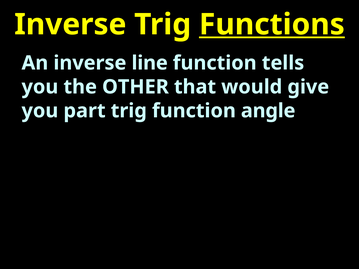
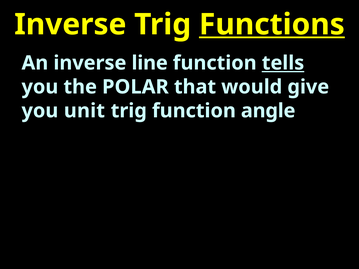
tells underline: none -> present (283, 63)
OTHER: OTHER -> POLAR (135, 87)
part: part -> unit (84, 111)
